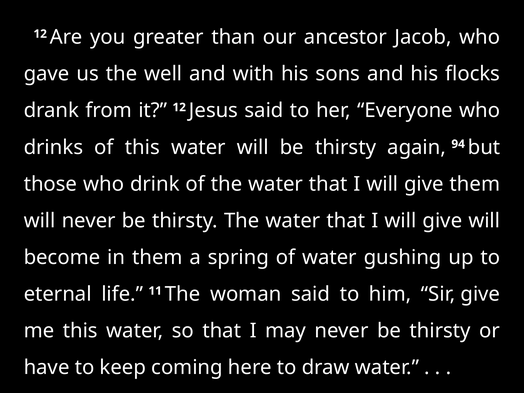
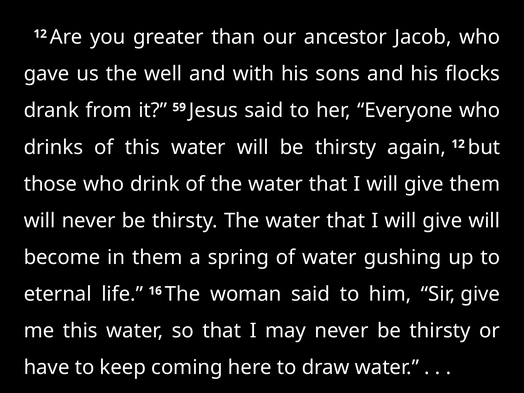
it 12: 12 -> 59 (179, 107)
again 94: 94 -> 12 (458, 144)
11: 11 -> 16 (155, 291)
